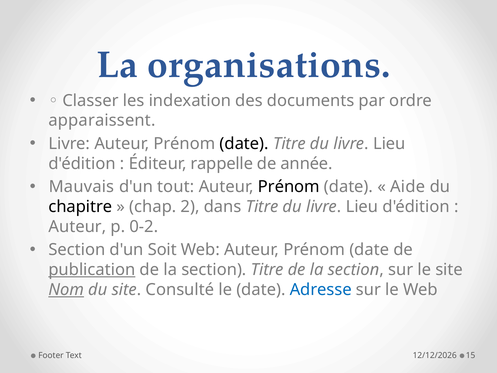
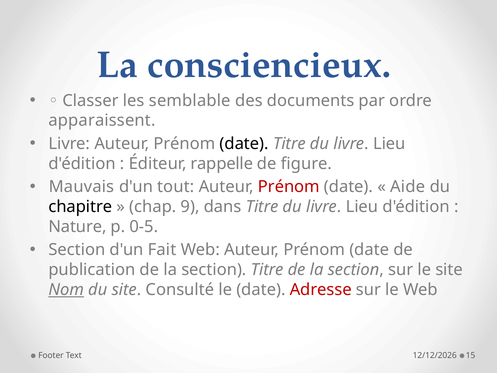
organisations: organisations -> consciencieux (269, 65)
indexation: indexation -> semblable (190, 101)
année: année -> figure (306, 164)
Prénom colour: black -> red (289, 187)
2: 2 -> 9 (190, 207)
Auteur: Auteur -> Nature (77, 226)
0-2: 0-2 -> 0-5 (144, 226)
Soit: Soit -> Fait (162, 250)
publication underline: present -> none (92, 270)
Adresse colour: blue -> red (321, 289)
